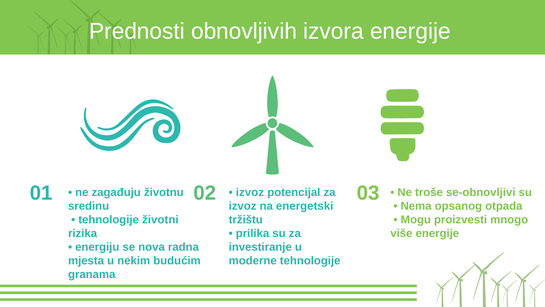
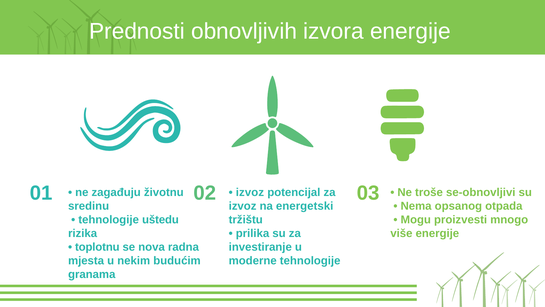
životni: životni -> uštedu (160, 220)
energiju: energiju -> toplotnu (97, 247)
